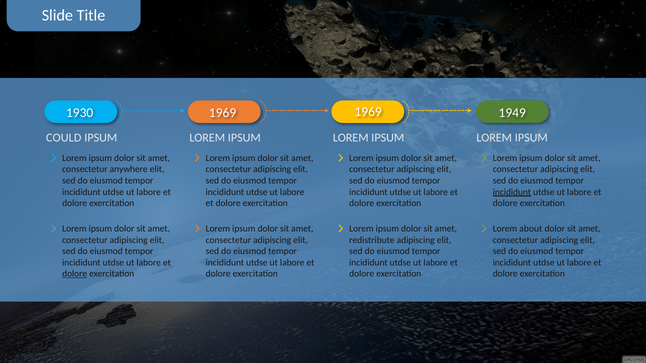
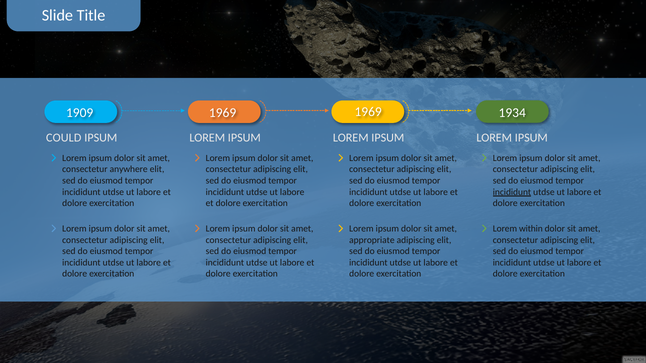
1930: 1930 -> 1909 (80, 113)
1949: 1949 -> 1934 (512, 113)
about: about -> within (531, 229)
redistribute: redistribute -> appropriate (372, 240)
dolore underline: present -> none (75, 274)
